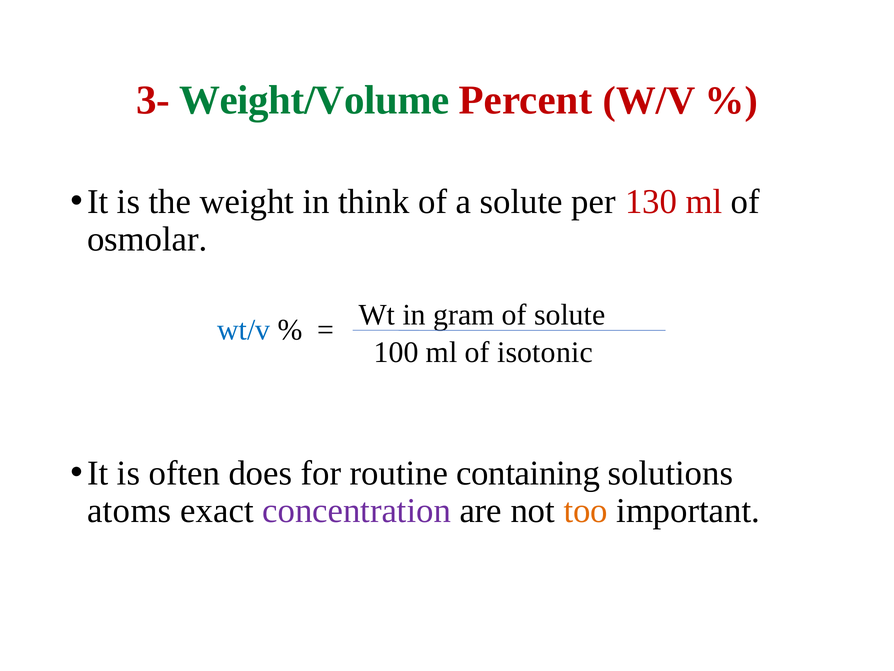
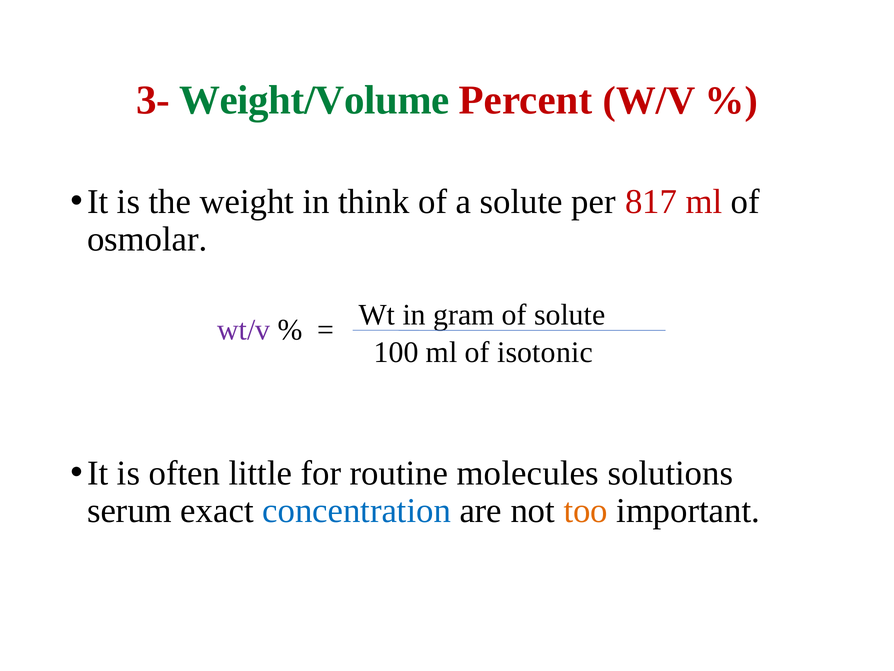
130: 130 -> 817 (651, 201)
wt/v colour: blue -> purple (244, 330)
does: does -> little (260, 473)
containing: containing -> molecules (528, 473)
atoms: atoms -> serum (130, 510)
concentration colour: purple -> blue (357, 510)
